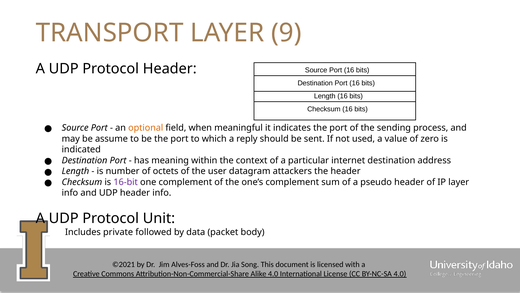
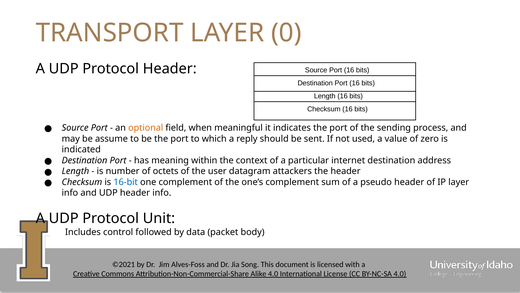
9: 9 -> 0 (286, 33)
16-bit colour: purple -> blue (126, 182)
private: private -> control (118, 232)
